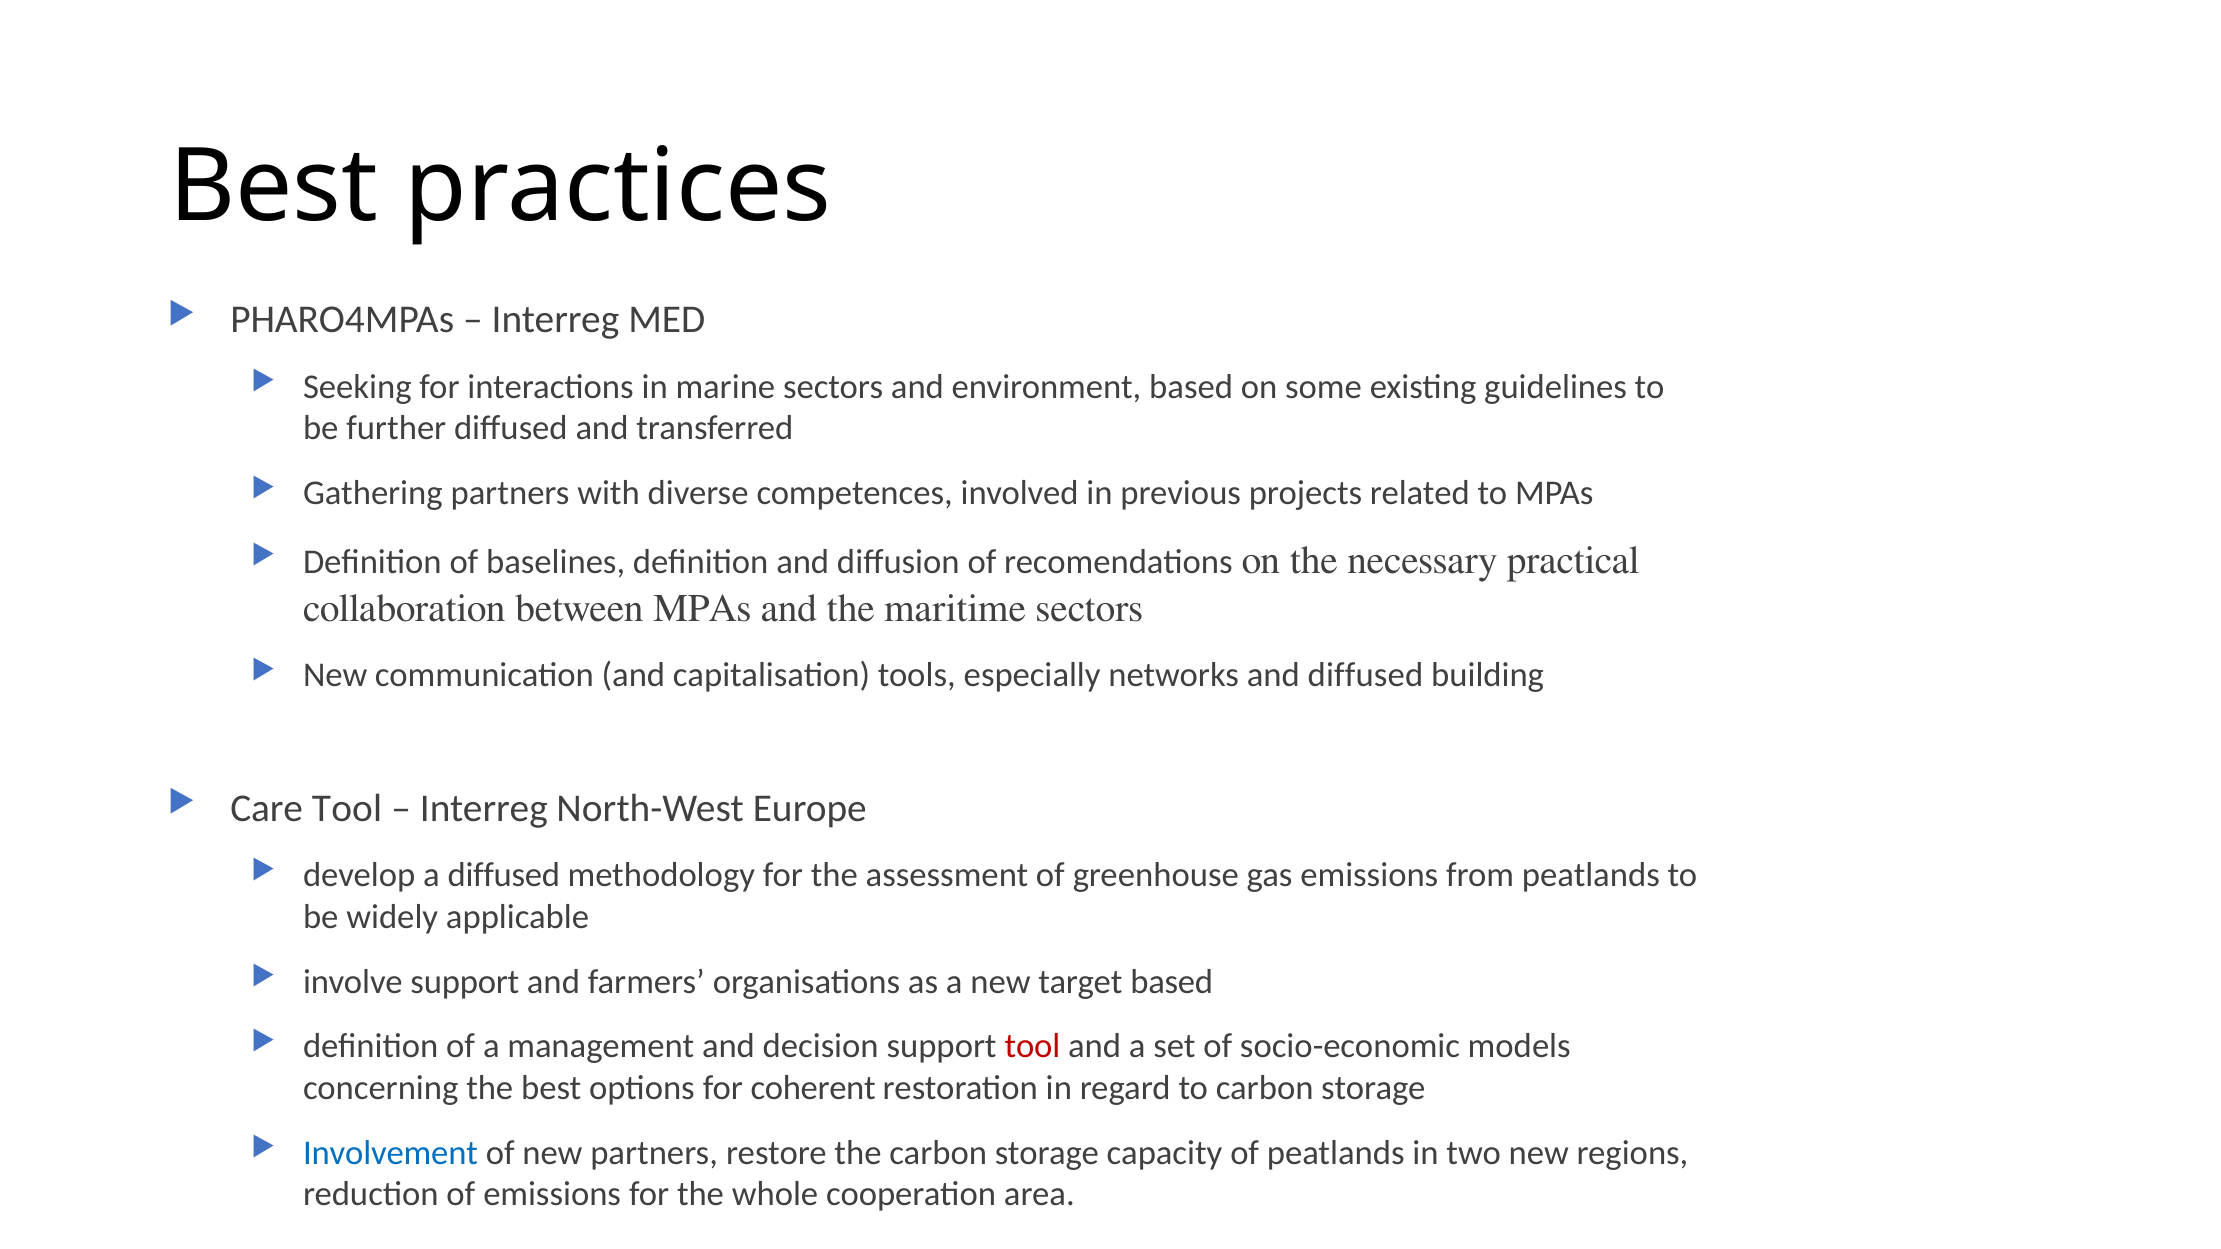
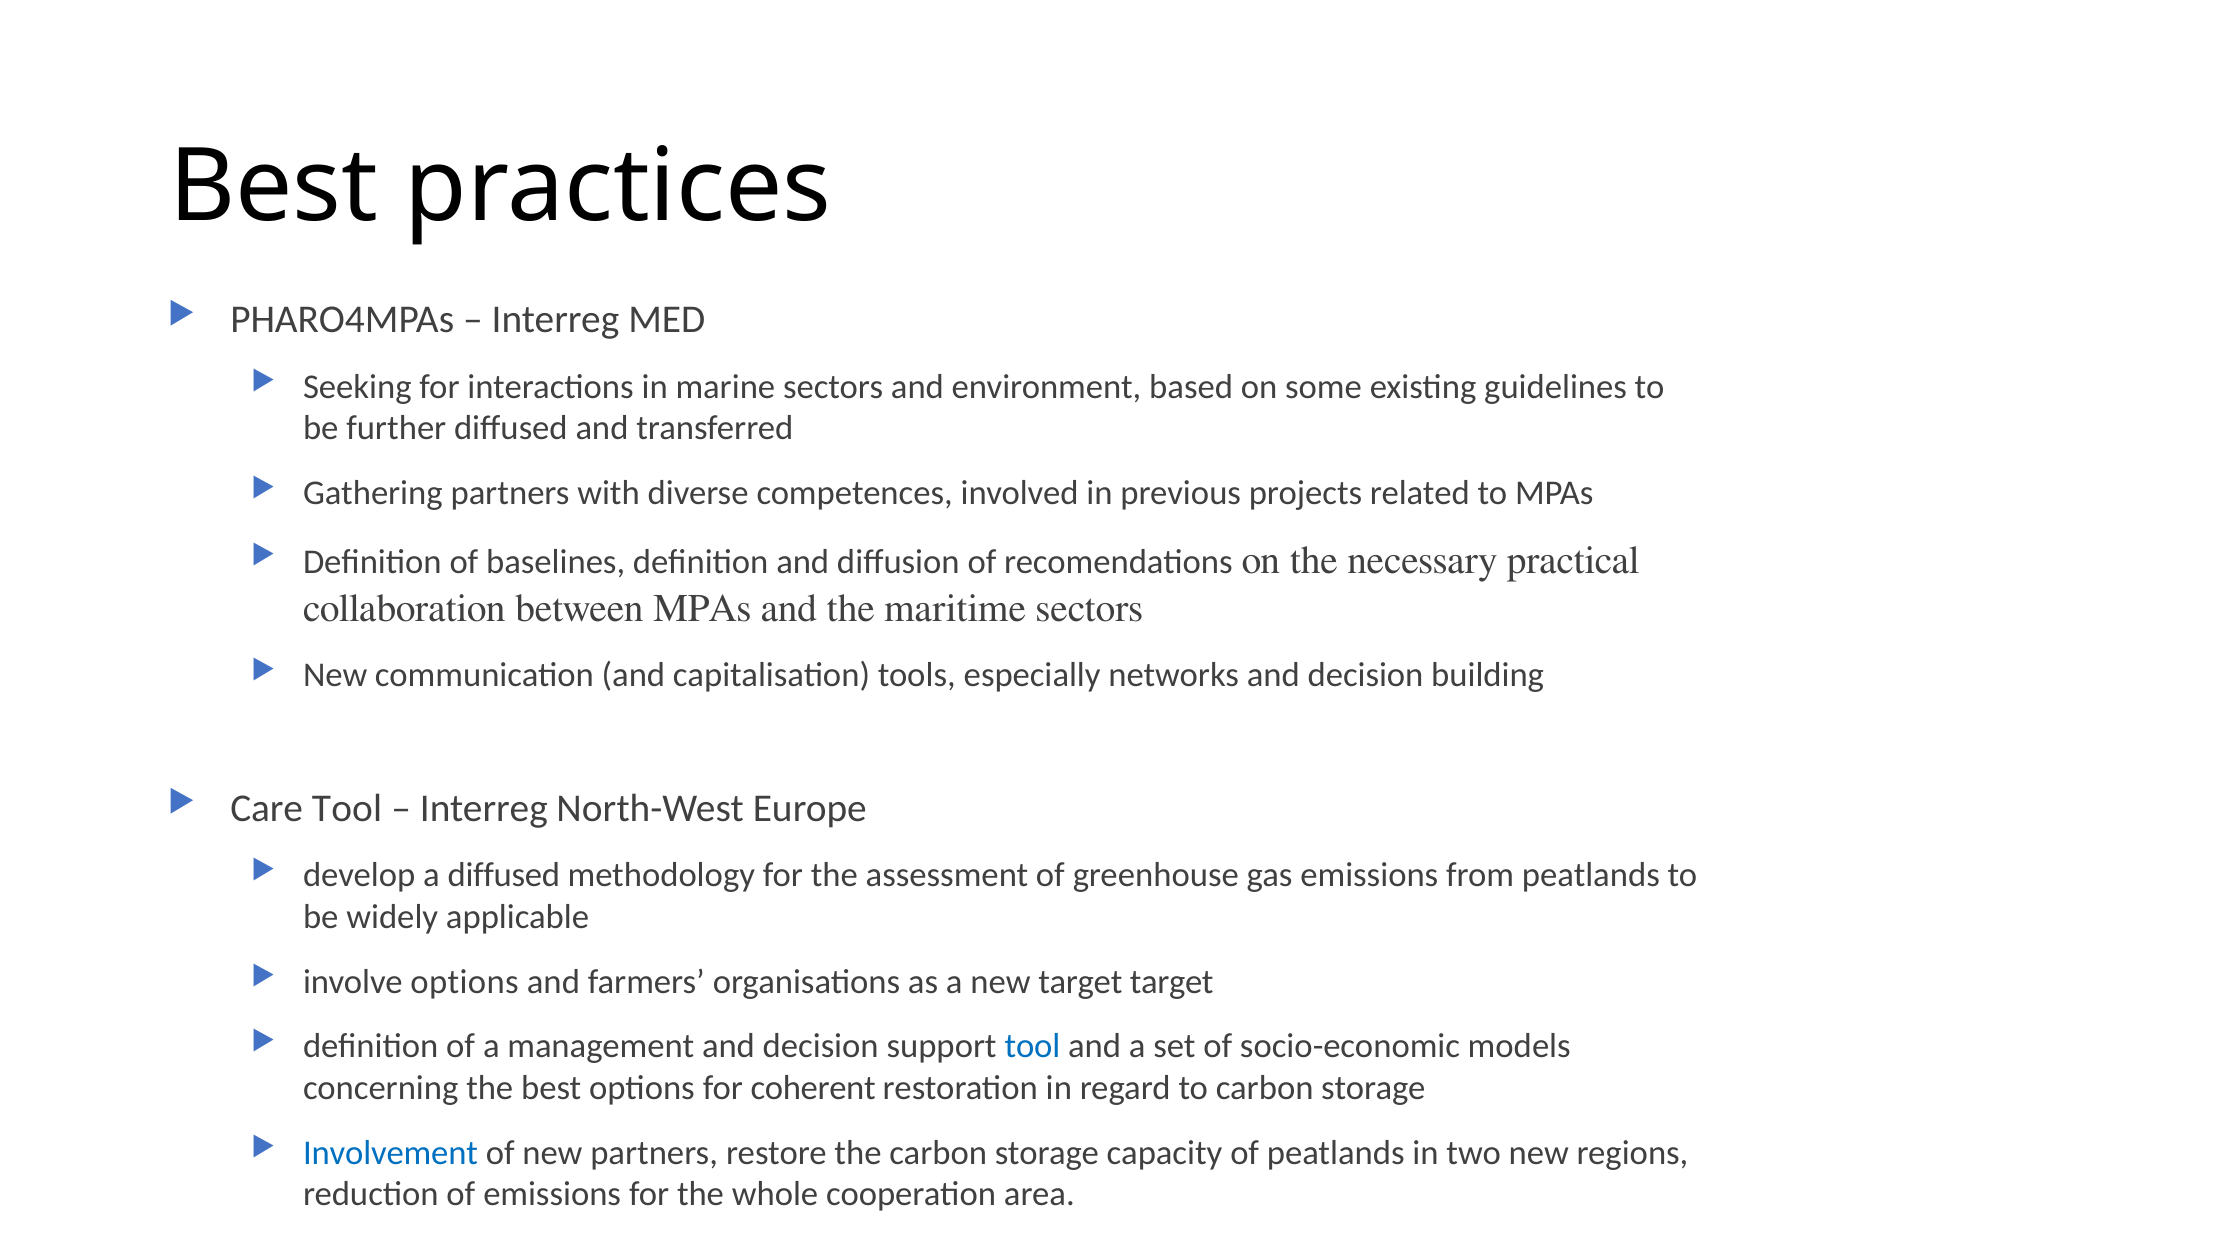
networks and diffused: diffused -> decision (1366, 676)
involve support: support -> options (465, 982)
target based: based -> target (1172, 982)
tool colour: red -> blue (1032, 1047)
